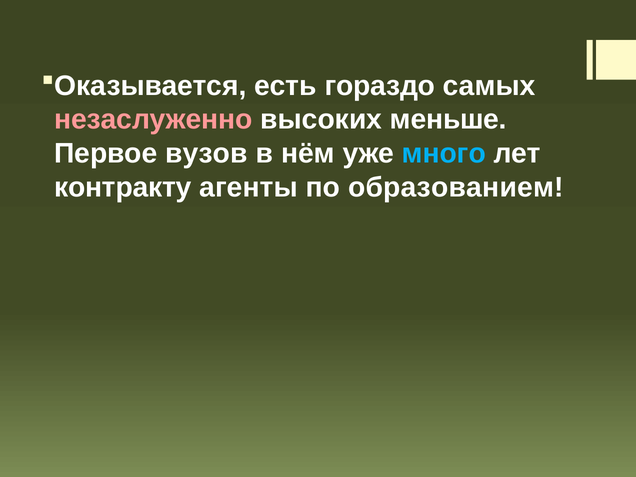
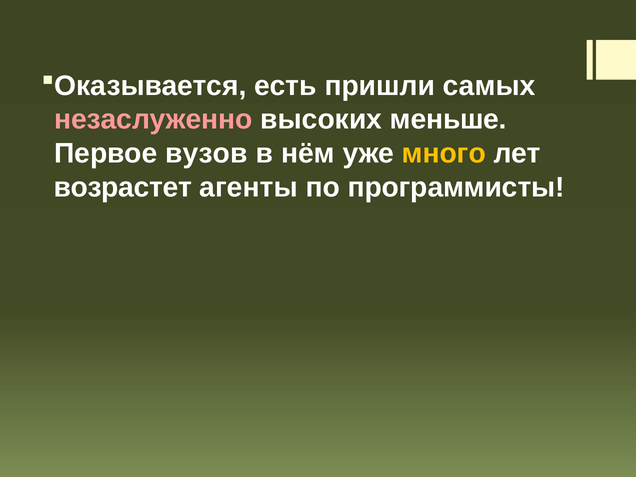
гораздо: гораздо -> пришли (380, 86)
много colour: light blue -> yellow (444, 154)
контракту: контракту -> возрастет (123, 188)
образованием: образованием -> программисты (456, 188)
